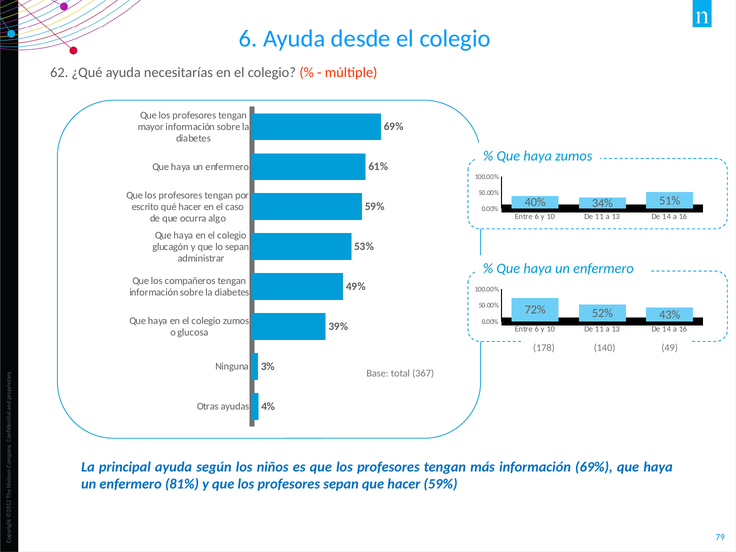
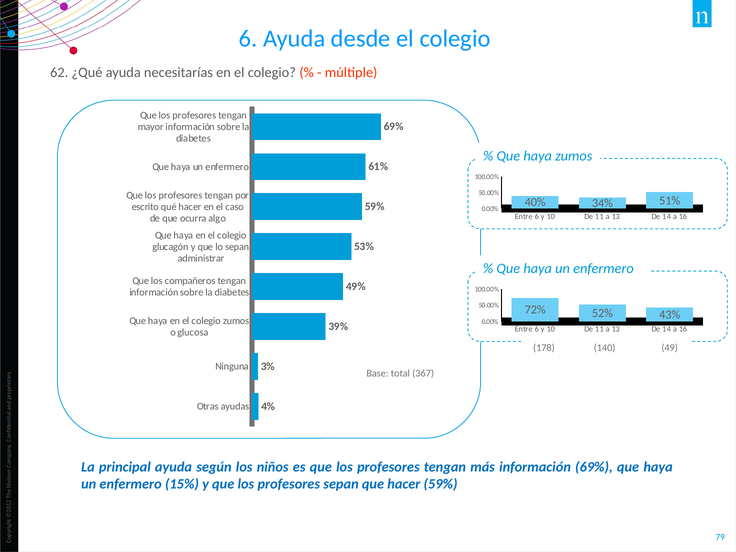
81%: 81% -> 15% (182, 484)
